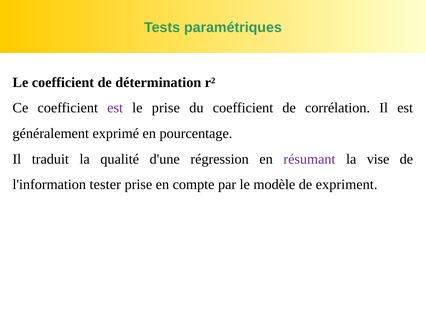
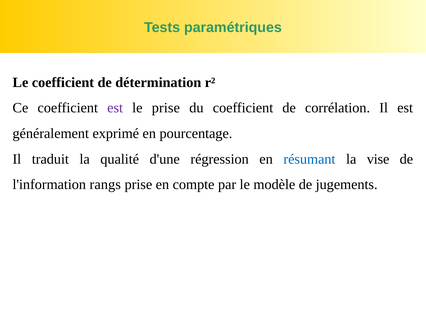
résumant colour: purple -> blue (309, 159)
tester: tester -> rangs (105, 185)
expriment: expriment -> jugements (347, 185)
